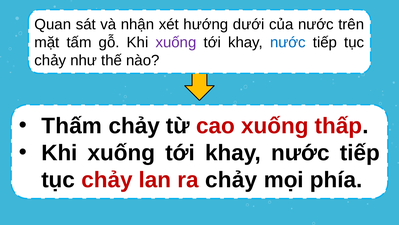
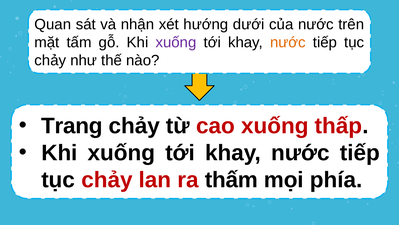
nước colour: blue -> orange (288, 42)
Thấm: Thấm -> Trang (72, 126)
ra chảy: chảy -> thấm (231, 180)
